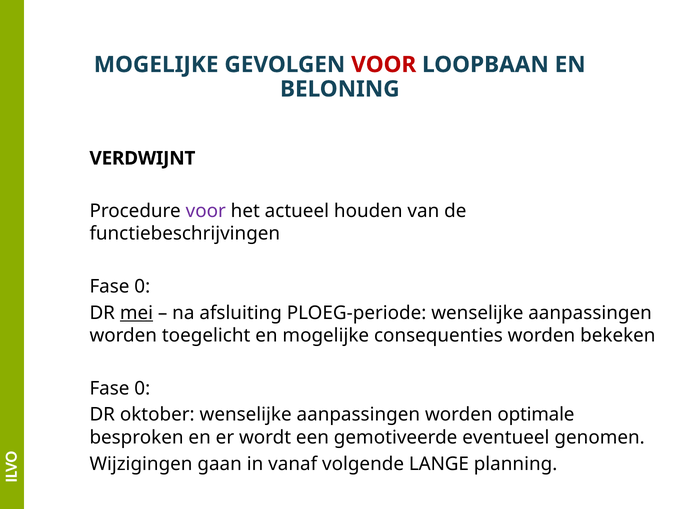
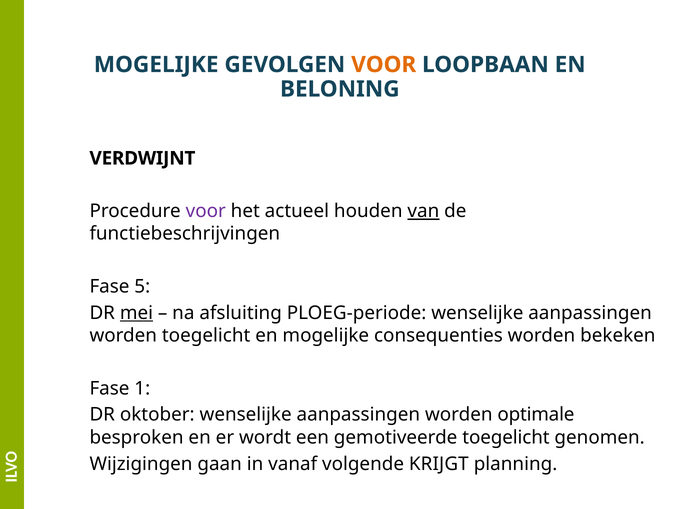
VOOR colour: red -> orange (384, 65)
van underline: none -> present (423, 211)
0: 0 -> 5 (142, 286)
0: 0 -> 1 (142, 388)
gemotiveerde eventueel: eventueel -> toegelicht (506, 437)
LANGE: LANGE -> KRIJGT (439, 463)
